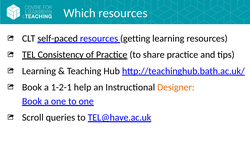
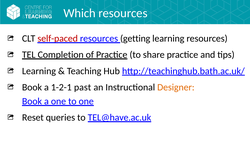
self-paced colour: black -> red (58, 38)
Consistency: Consistency -> Completion (61, 55)
help: help -> past (83, 87)
Scroll: Scroll -> Reset (33, 117)
